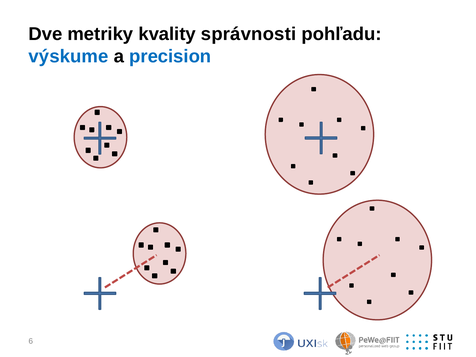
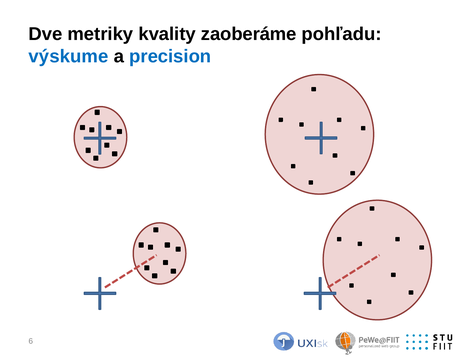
správnosti: správnosti -> zaoberáme (249, 34)
